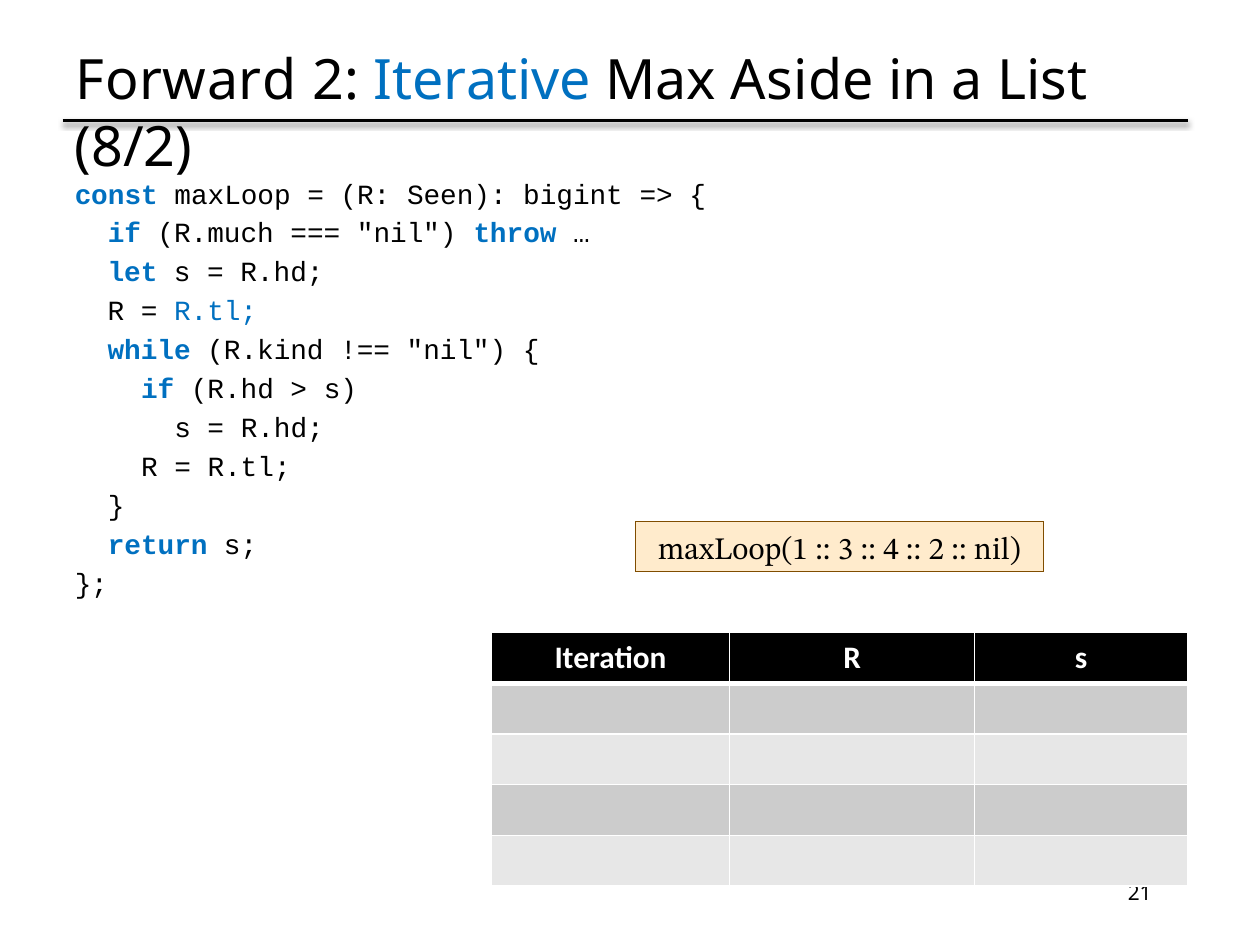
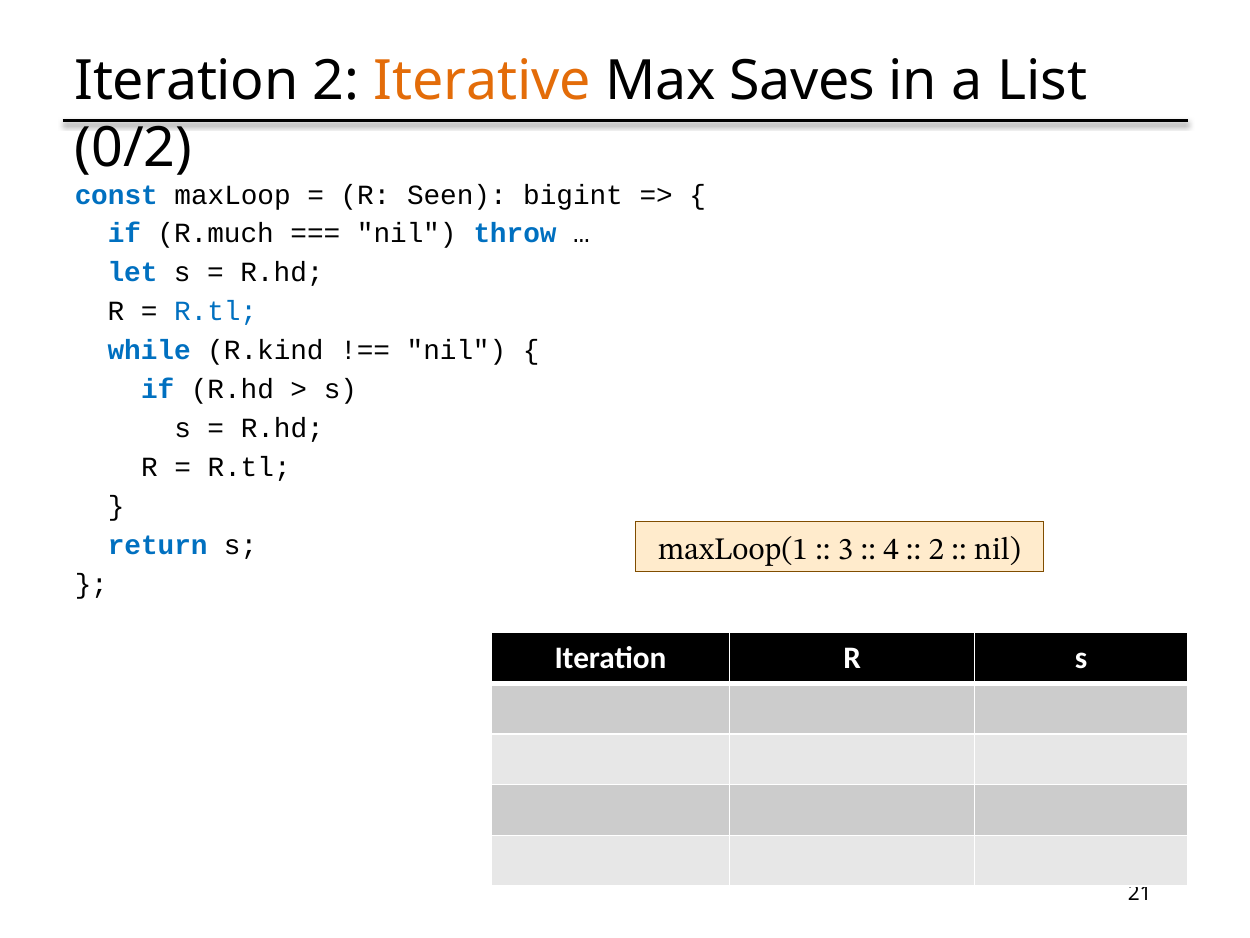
Forward: Forward -> Iteration (187, 81)
Iterative colour: blue -> orange (482, 81)
Aside: Aside -> Saves (803, 81)
8/2: 8/2 -> 0/2 (134, 148)
